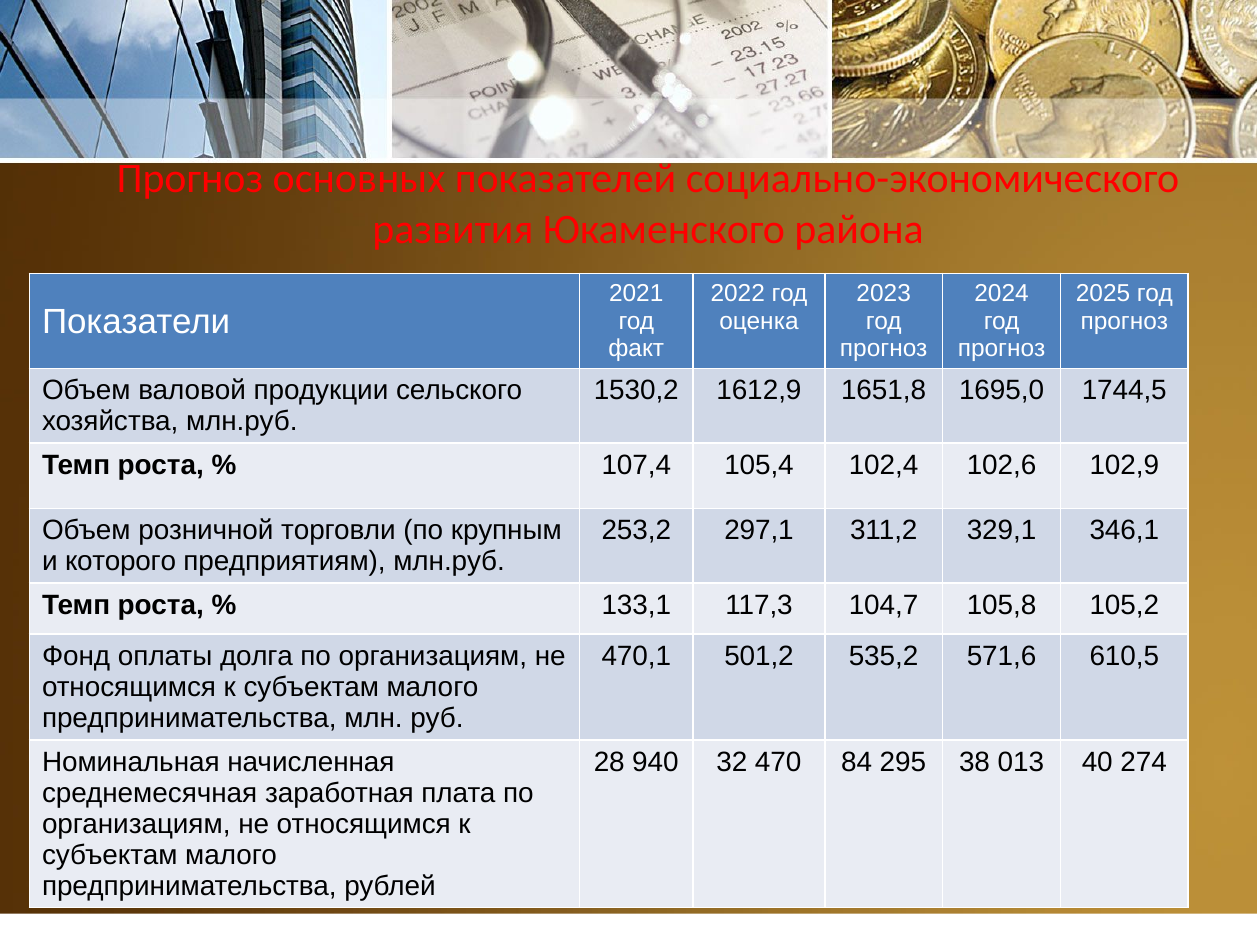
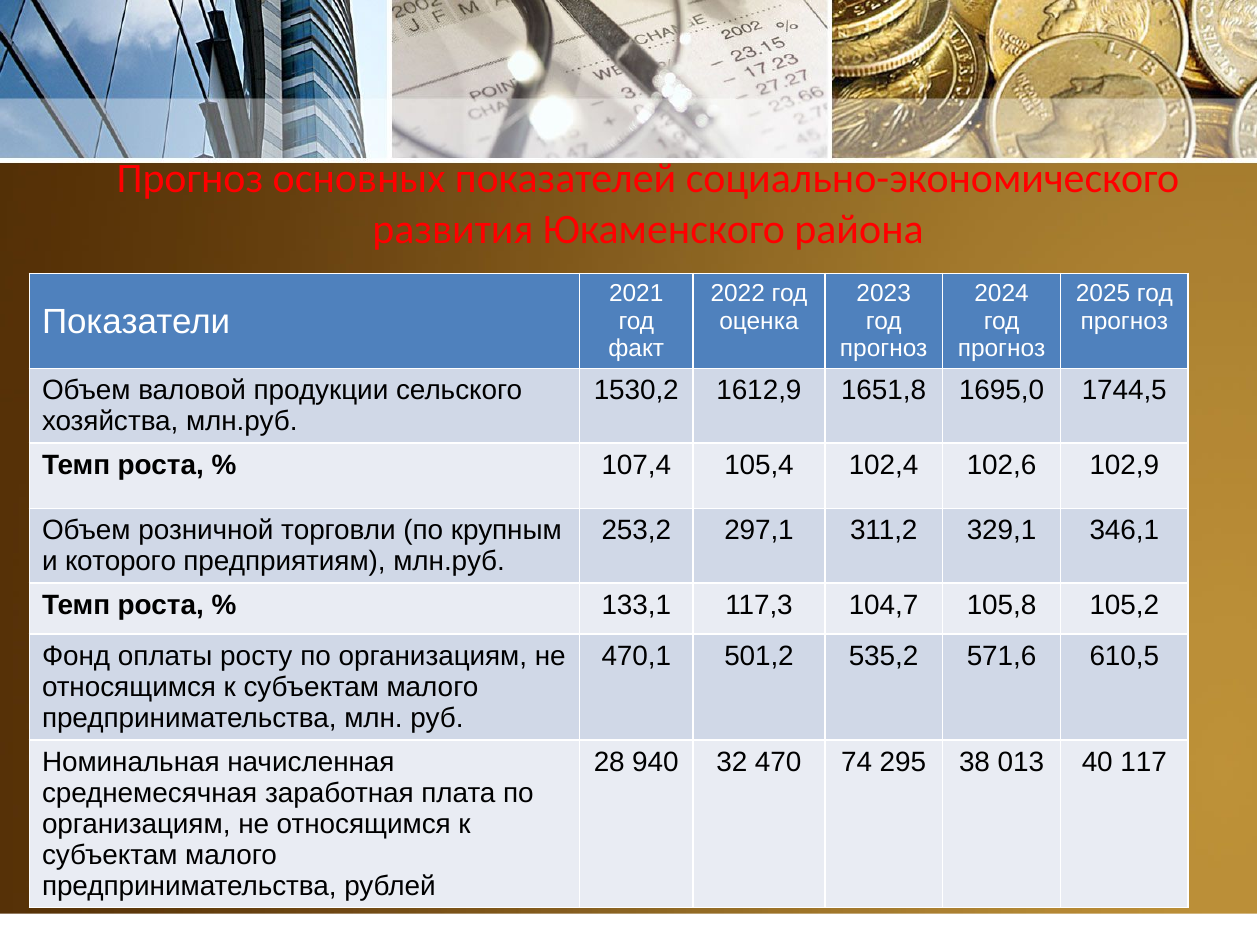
долга: долга -> росту (256, 656)
84: 84 -> 74 (857, 762)
274: 274 -> 117 (1144, 762)
